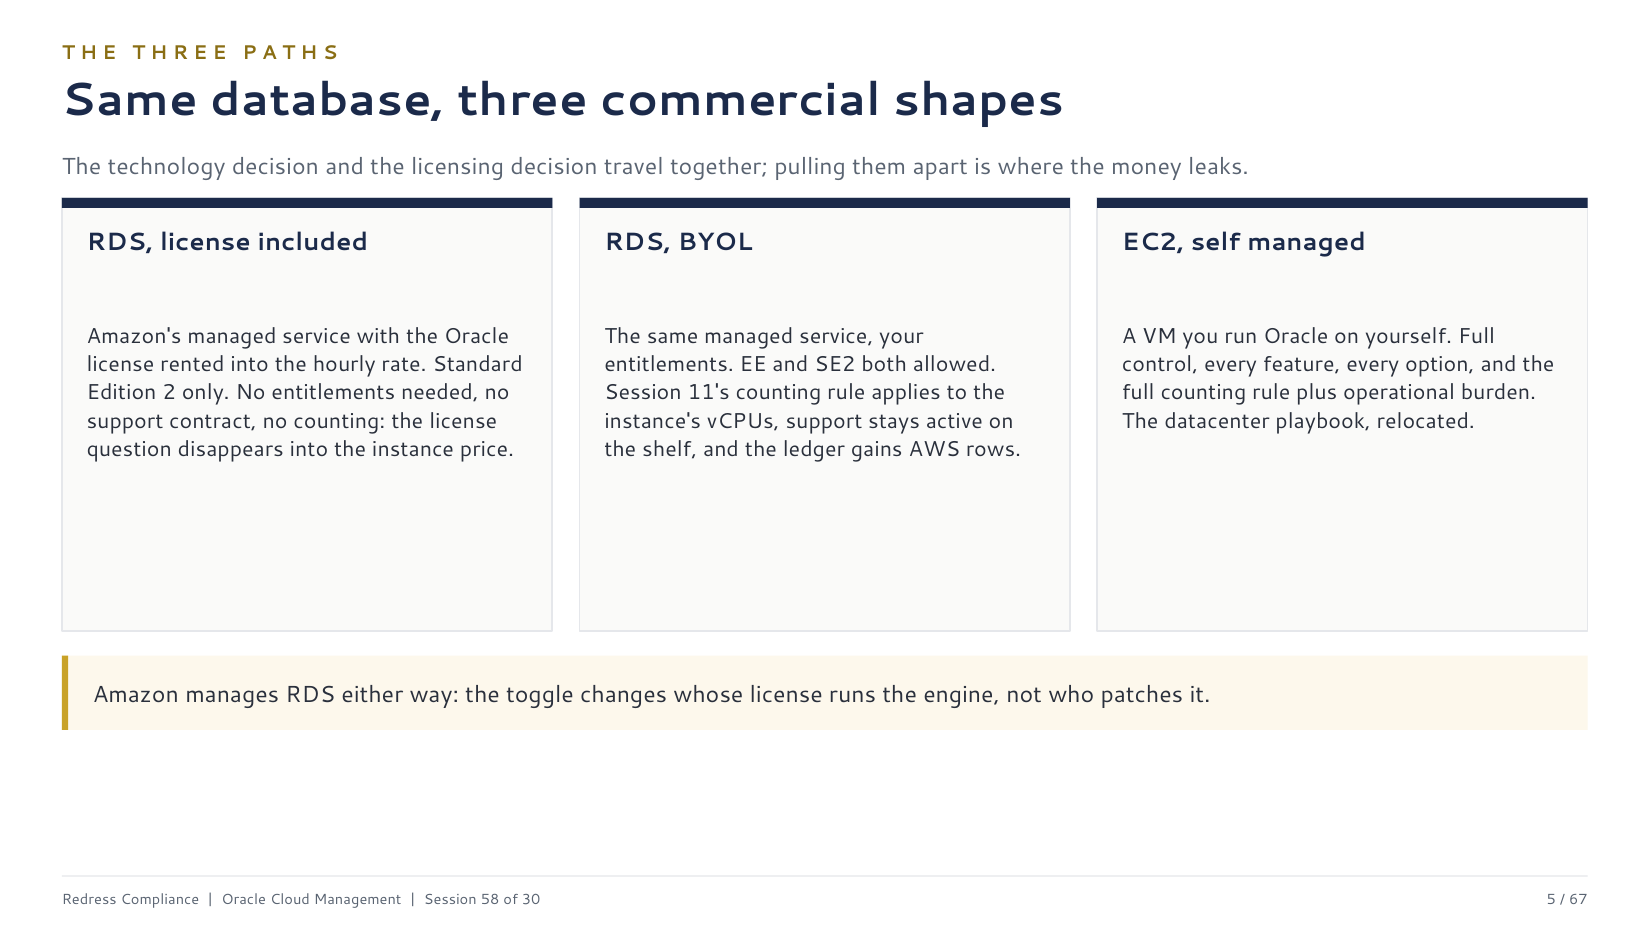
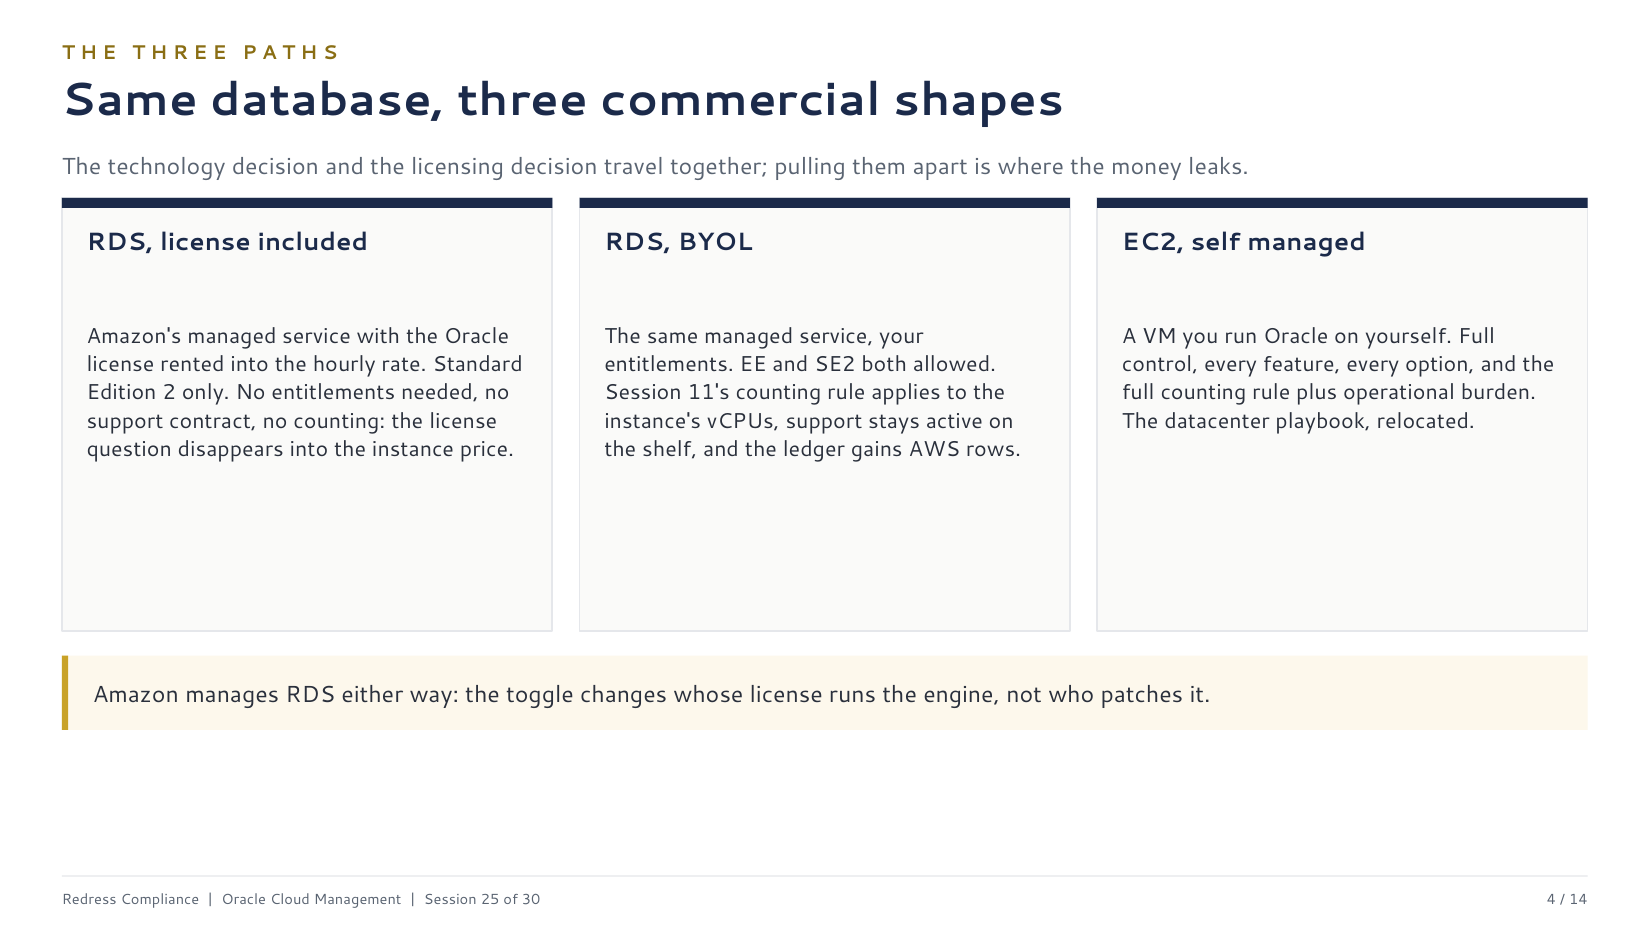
58: 58 -> 25 (490, 899)
5: 5 -> 4 (1551, 899)
67: 67 -> 14 (1578, 899)
